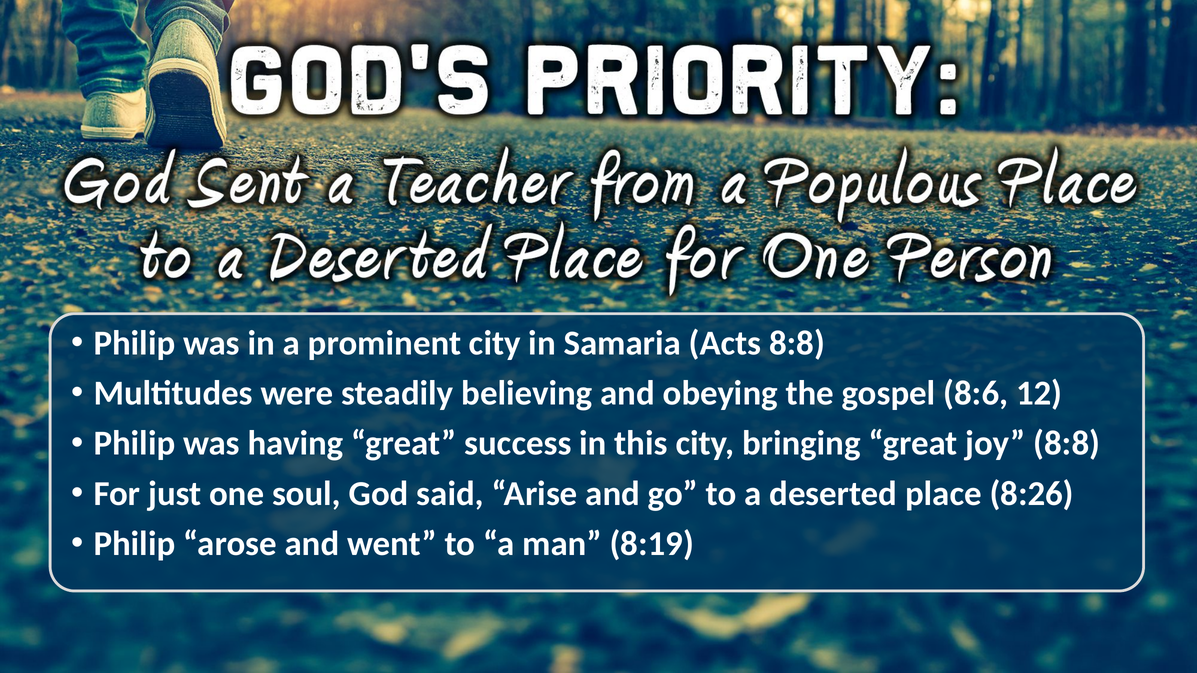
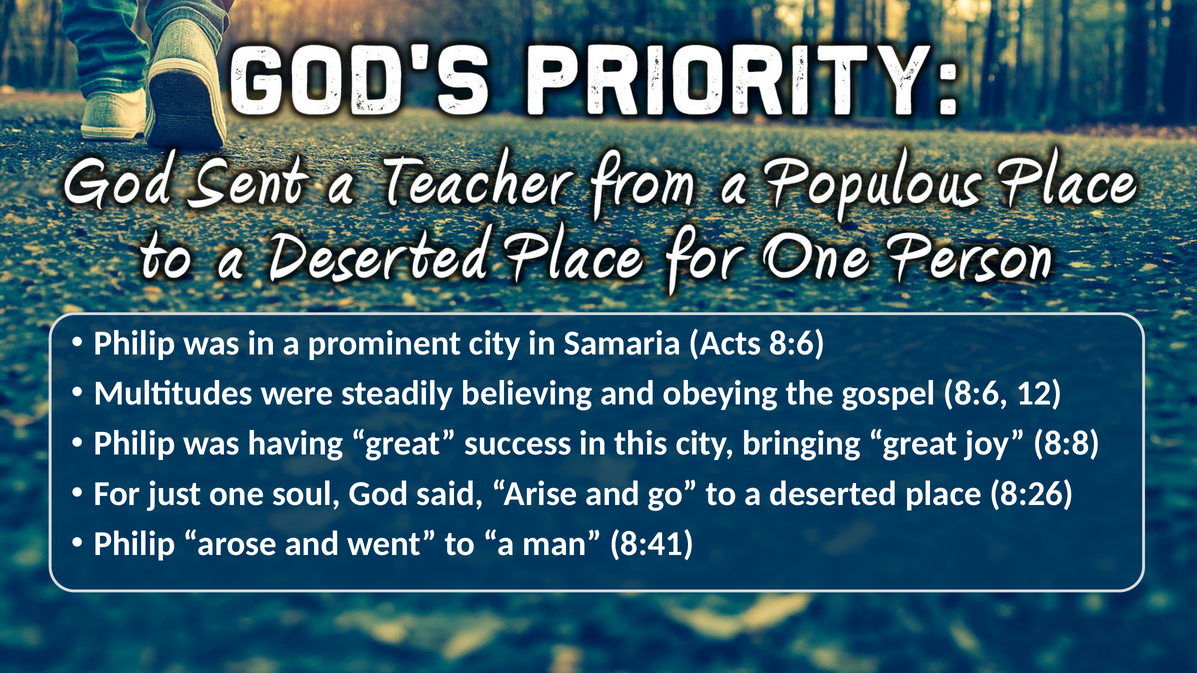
Acts 8:8: 8:8 -> 8:6 (797, 343)
8:19: 8:19 -> 8:41 (652, 544)
